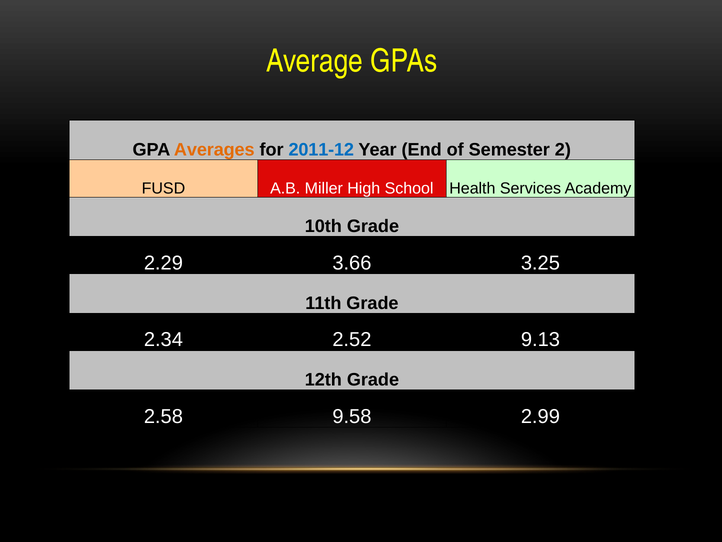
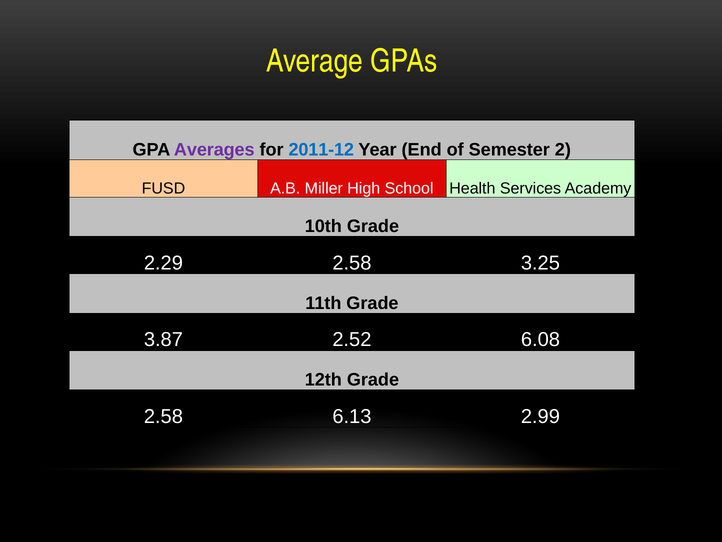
Averages colour: orange -> purple (214, 150)
2.29 3.66: 3.66 -> 2.58 (352, 263)
2.34: 2.34 -> 3.87 (163, 339)
9.13: 9.13 -> 6.08 (540, 339)
9.58: 9.58 -> 6.13 (352, 416)
